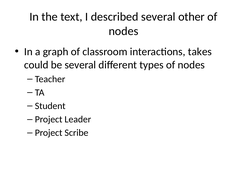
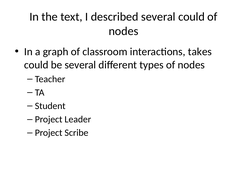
several other: other -> could (192, 17)
